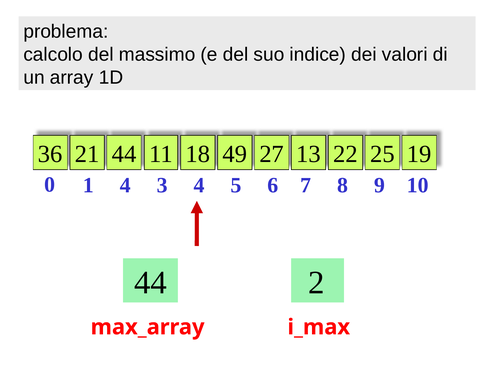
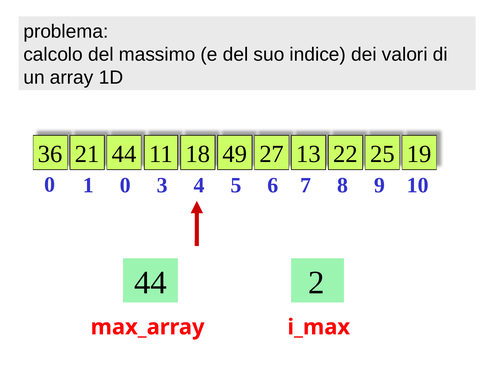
1 4: 4 -> 0 (125, 185)
